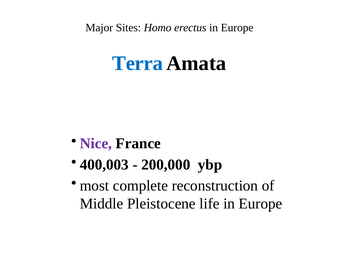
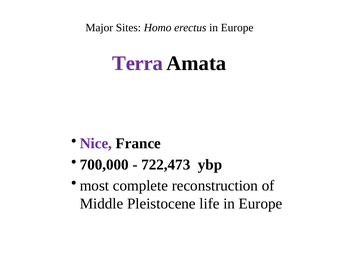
Terra colour: blue -> purple (138, 63)
400,003: 400,003 -> 700,000 (104, 165)
200,000: 200,000 -> 722,473 (166, 165)
